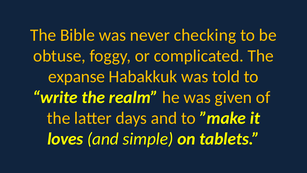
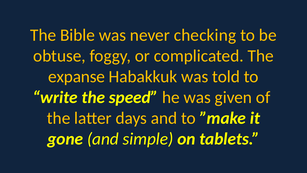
realm: realm -> speed (134, 97)
loves: loves -> gone (65, 139)
